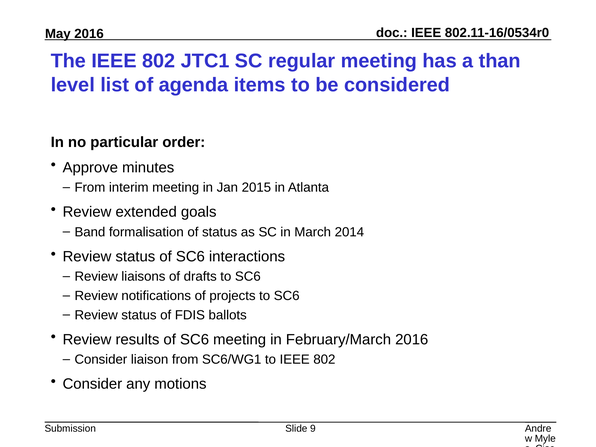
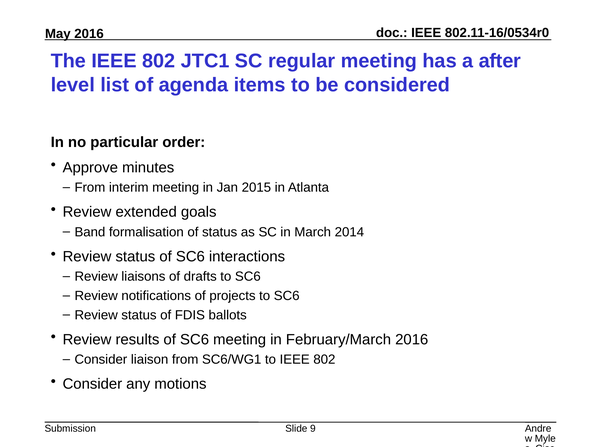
than: than -> after (500, 61)
